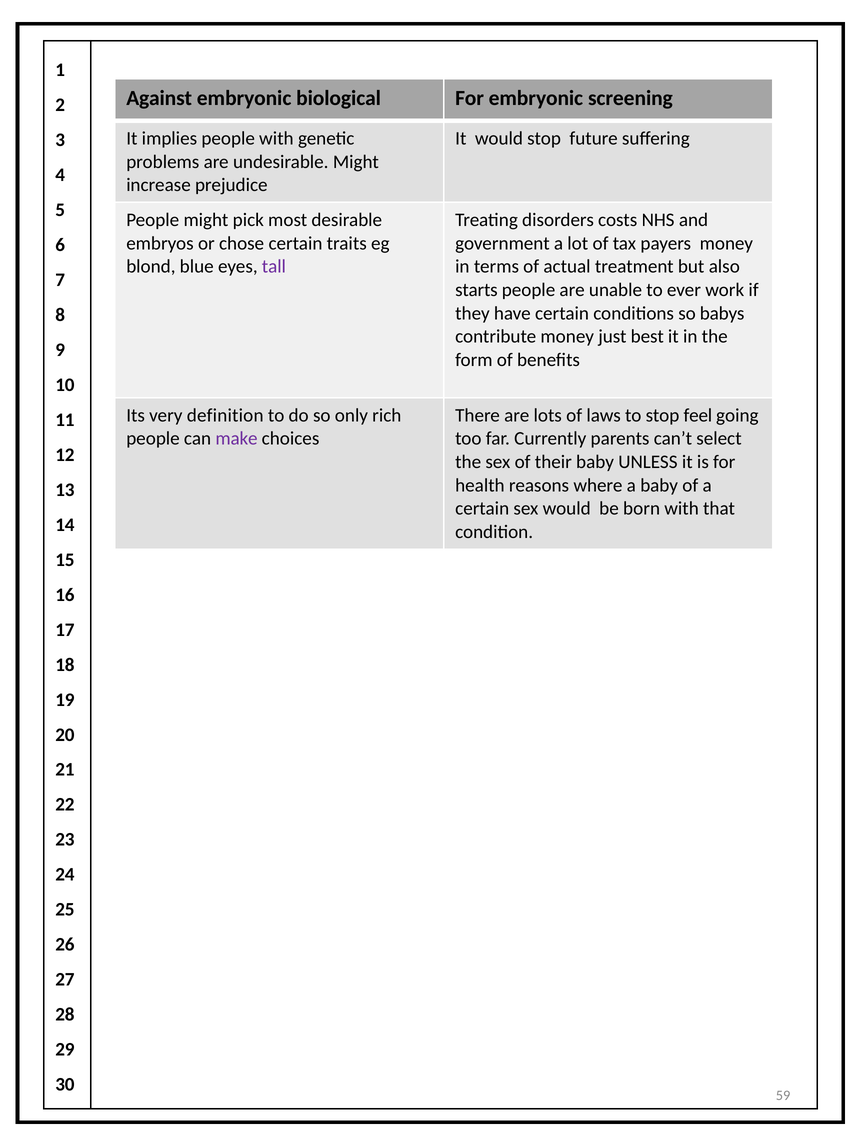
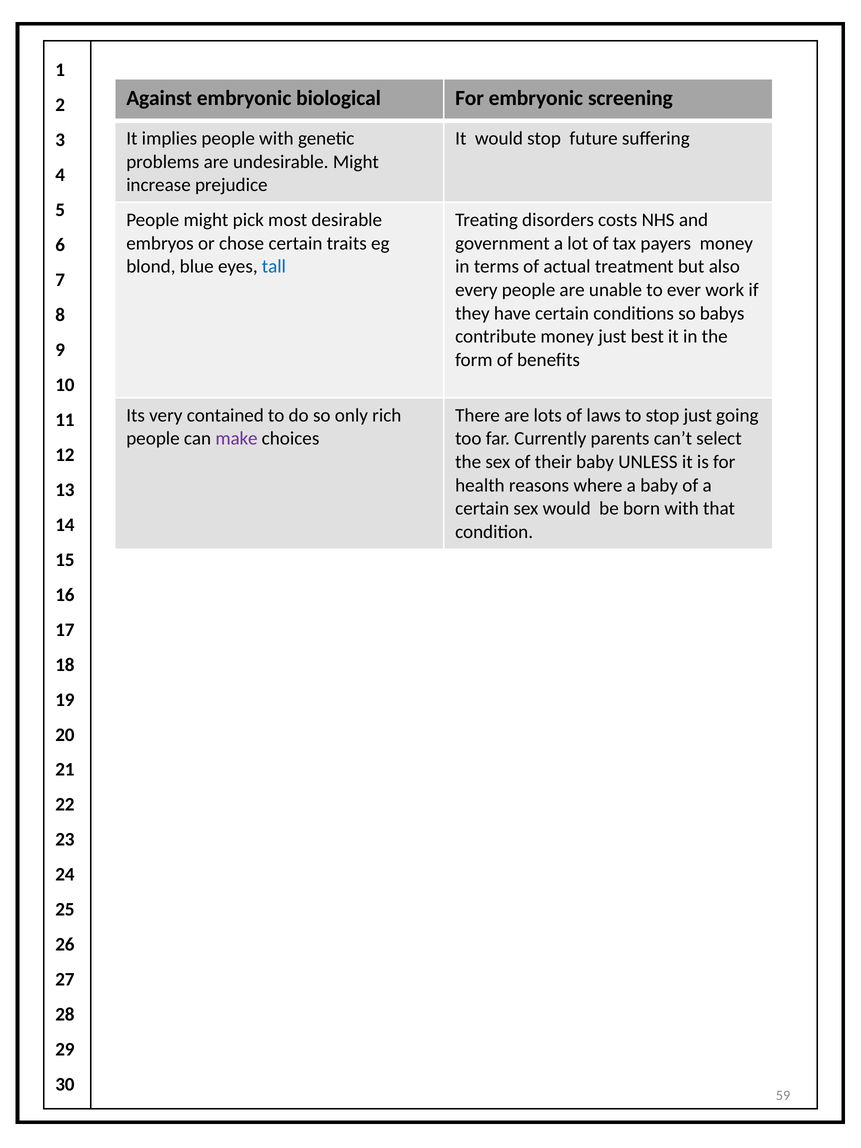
tall colour: purple -> blue (274, 267)
starts: starts -> every (476, 290)
definition: definition -> contained (225, 415)
stop feel: feel -> just (698, 415)
